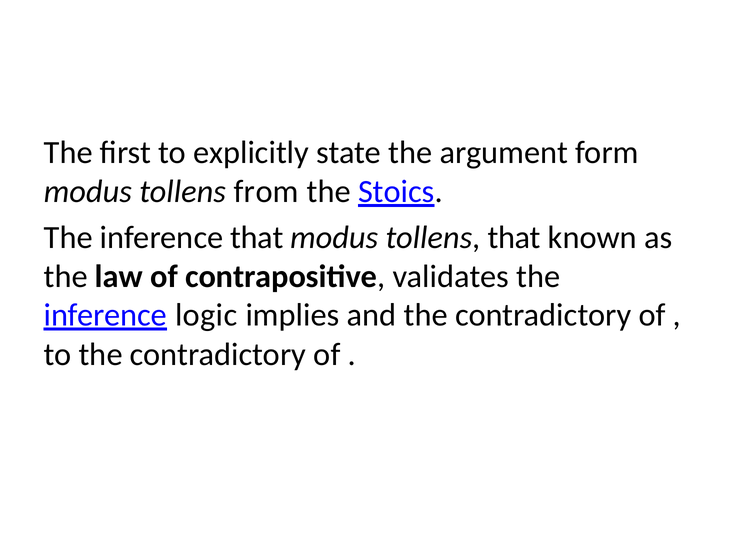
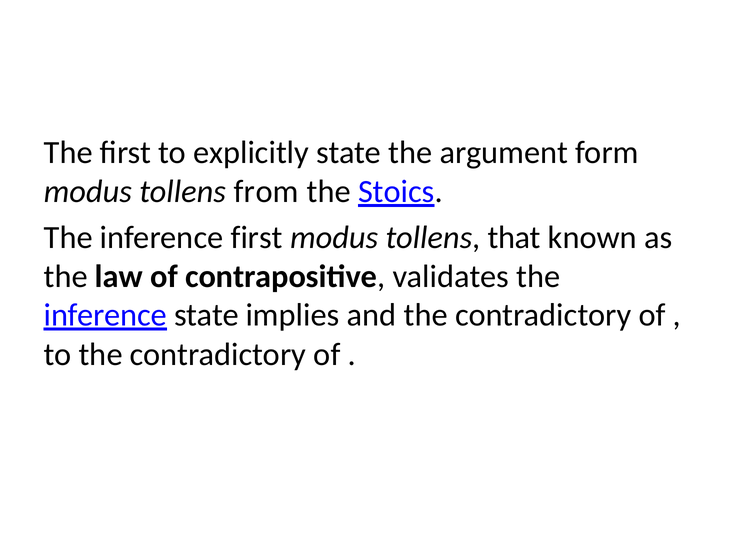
inference that: that -> first (257, 238)
logic: logic -> state (206, 316)
